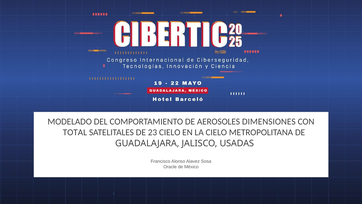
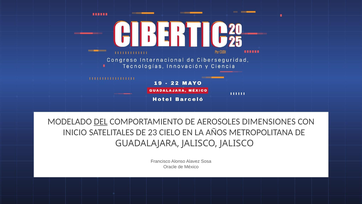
DEL underline: none -> present (101, 121)
TOTAL: TOTAL -> INICIO (75, 132)
LA CIELO: CIELO -> AÑOS (216, 132)
JALISCO USADAS: USADAS -> JALISCO (237, 143)
